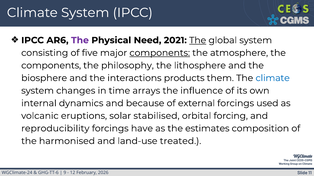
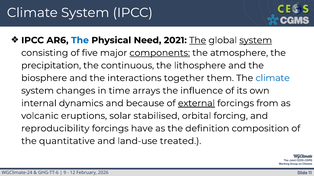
The colour: purple -> blue (80, 40)
system underline: none -> present (256, 40)
components: components -> precipitation (51, 66)
philosophy: philosophy -> continuous (127, 66)
products: products -> together (184, 78)
external underline: none -> present (196, 104)
used: used -> from (267, 104)
estimates: estimates -> definition (207, 129)
harmonised: harmonised -> quantitative (67, 141)
